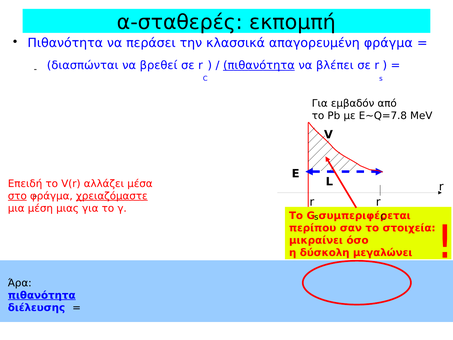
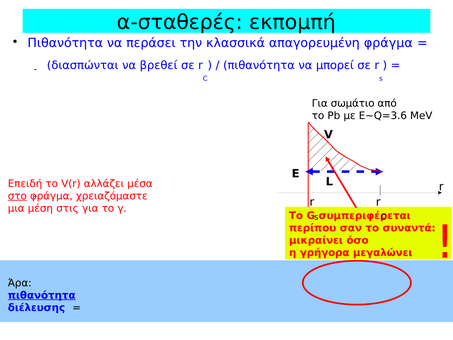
πιθανότητα underline: present -> none (259, 65)
βλέπει: βλέπει -> μπορεί (335, 65)
εμβαδόν: εμβαδόν -> σωμάτιο (353, 103)
Ε~Q=7.8: Ε~Q=7.8 -> Ε~Q=3.6 (383, 116)
χρειαζόμαστε underline: present -> none (112, 196)
μιας: μιας -> στις (67, 208)
στοιχεία: στοιχεία -> συναντά (409, 228)
δύσκολη: δύσκολη -> γρήγορα (325, 253)
